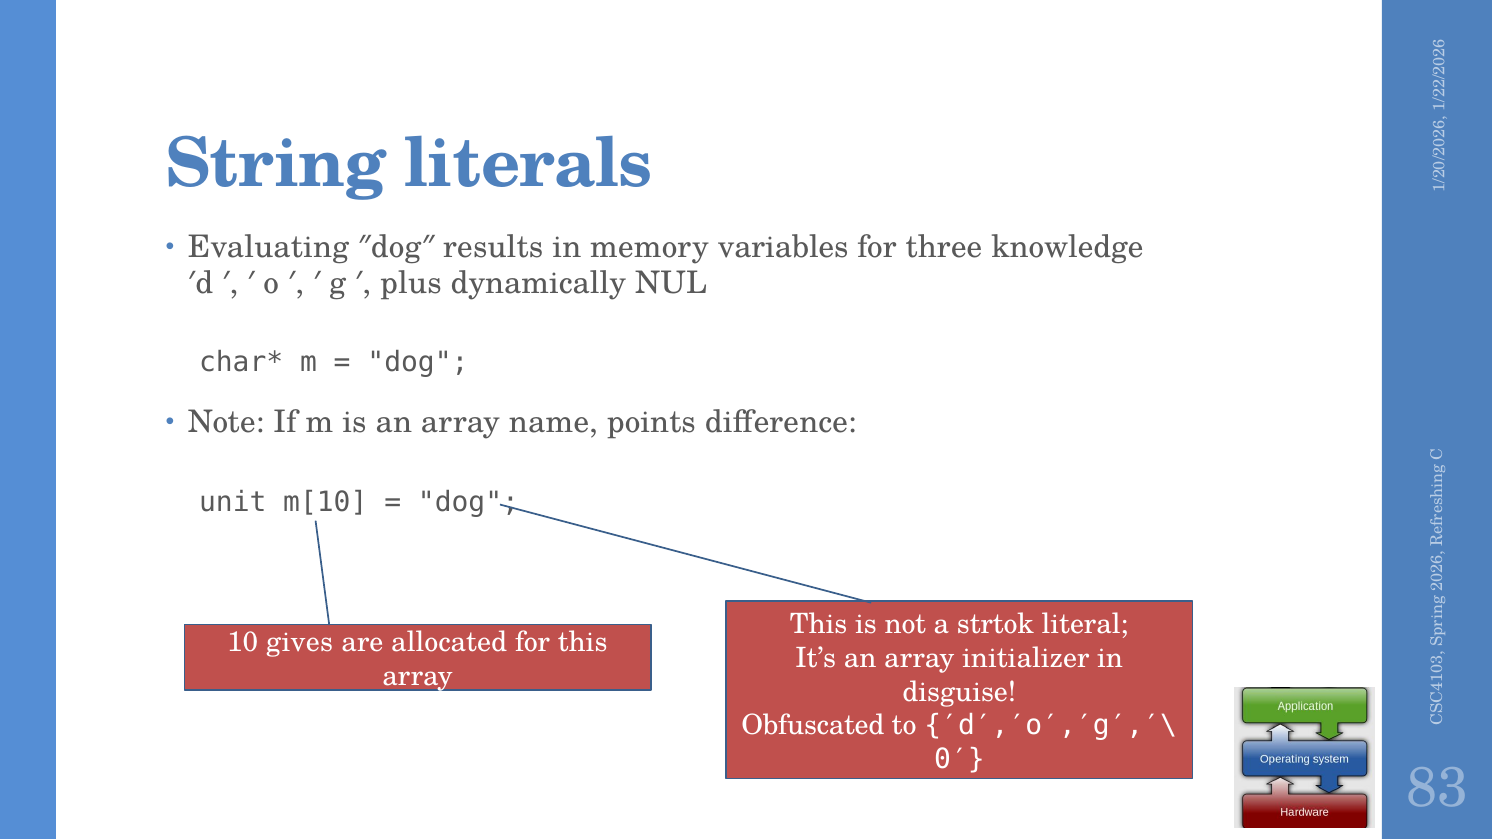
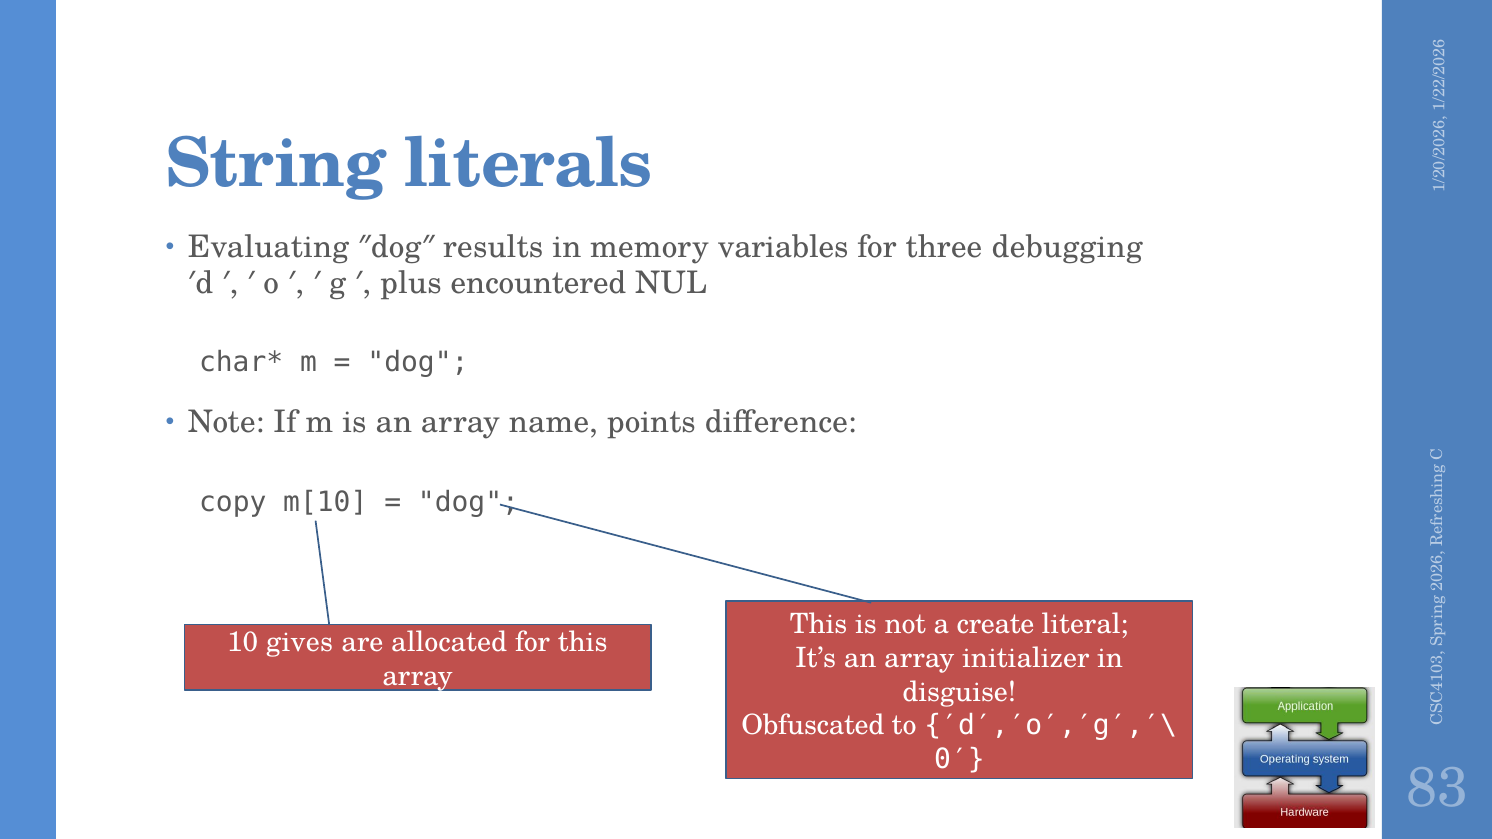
knowledge: knowledge -> debugging (1067, 247)
dynamically: dynamically -> encountered (538, 283)
unit: unit -> copy (233, 502)
strtok: strtok -> create (996, 625)
